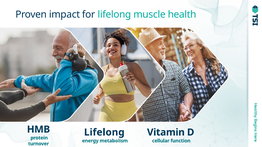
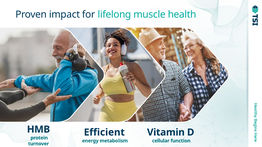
Lifelong: Lifelong -> Efficient (104, 133)
